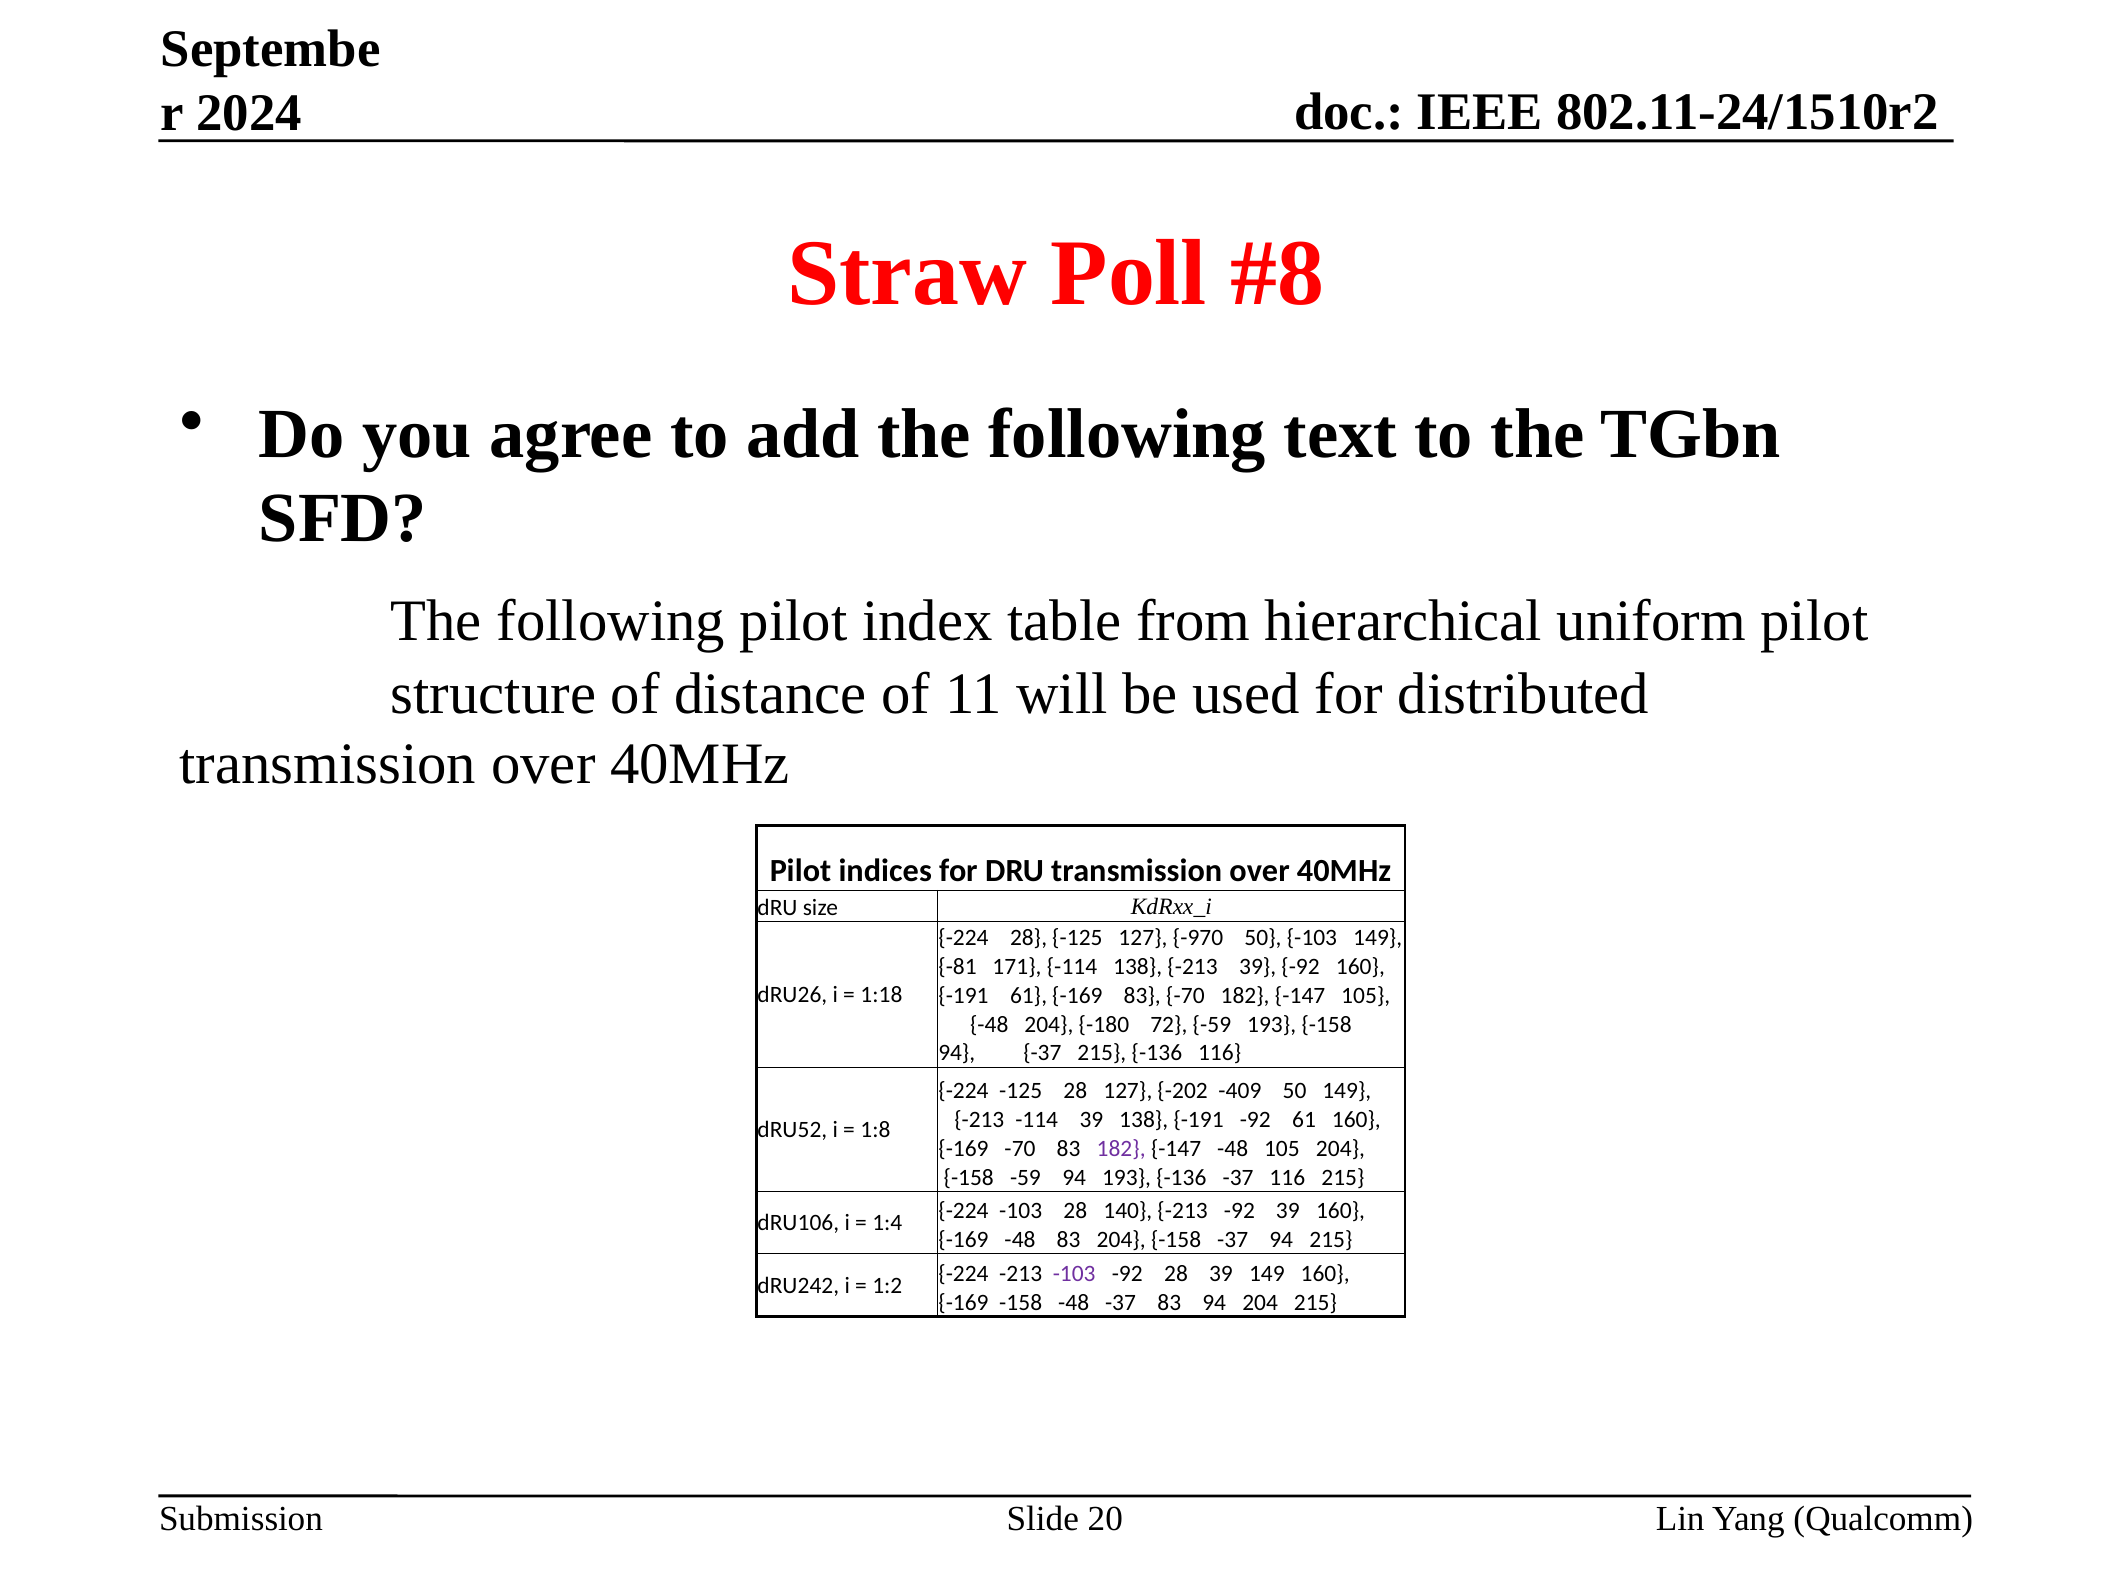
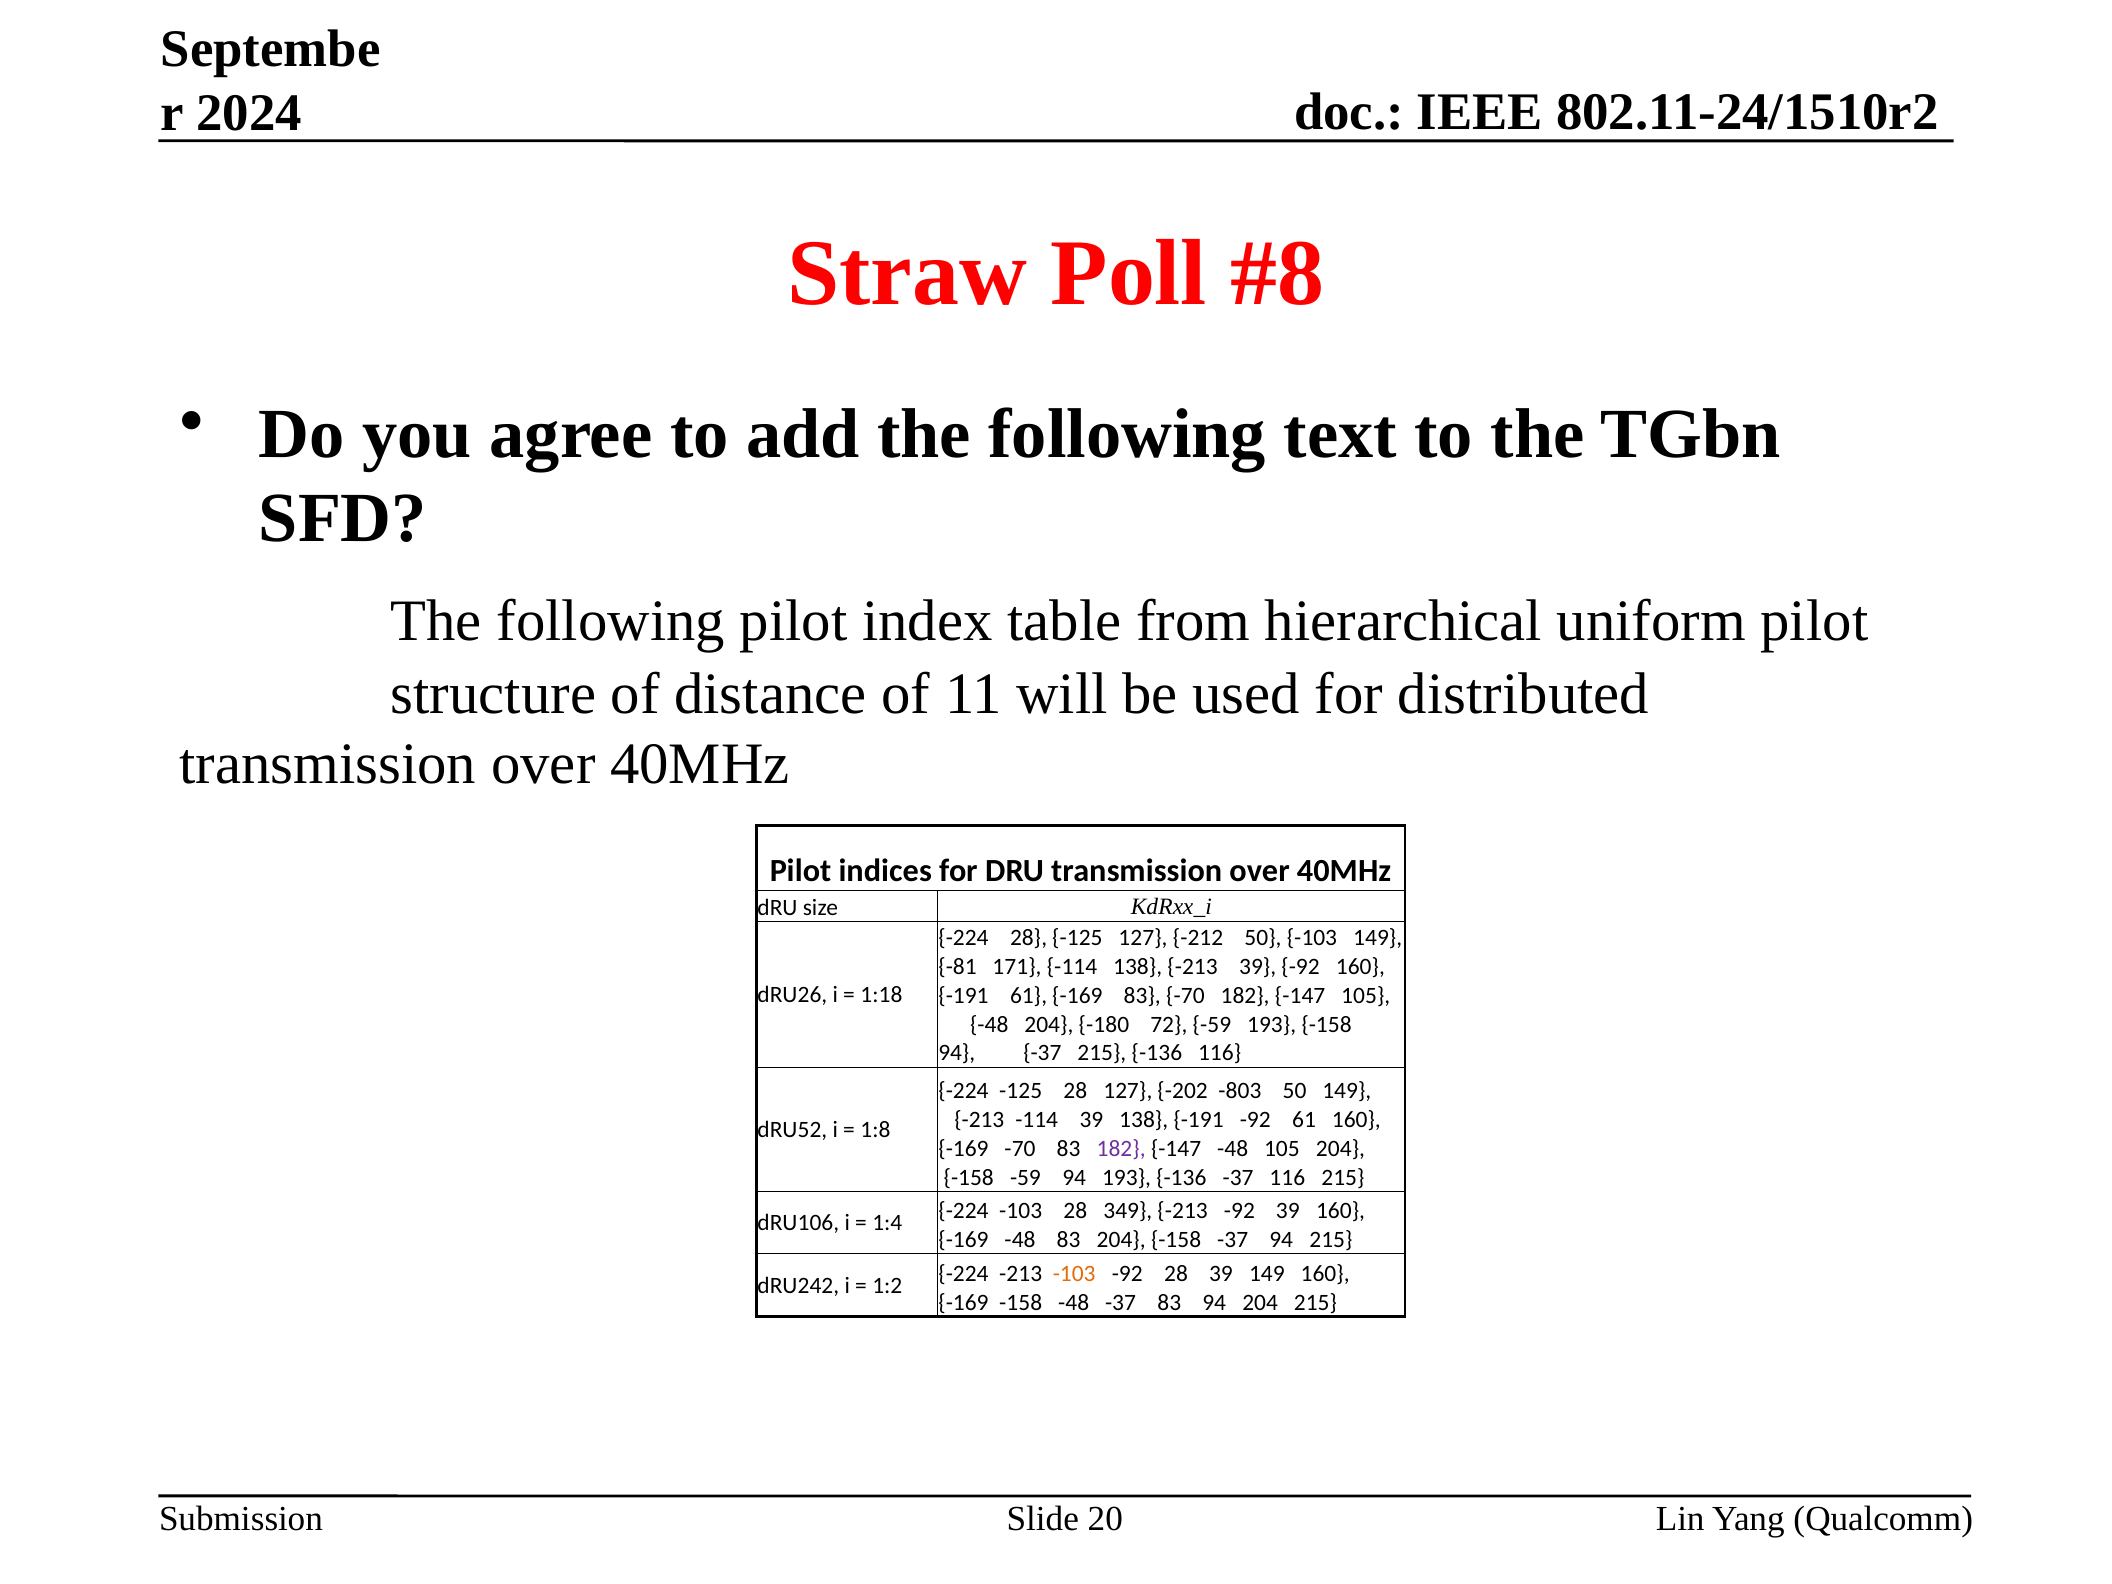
-970: -970 -> -212 (1198, 938)
-409: -409 -> -803 (1240, 1091)
140: 140 -> 349 (1128, 1210)
-103 colour: purple -> orange (1074, 1274)
